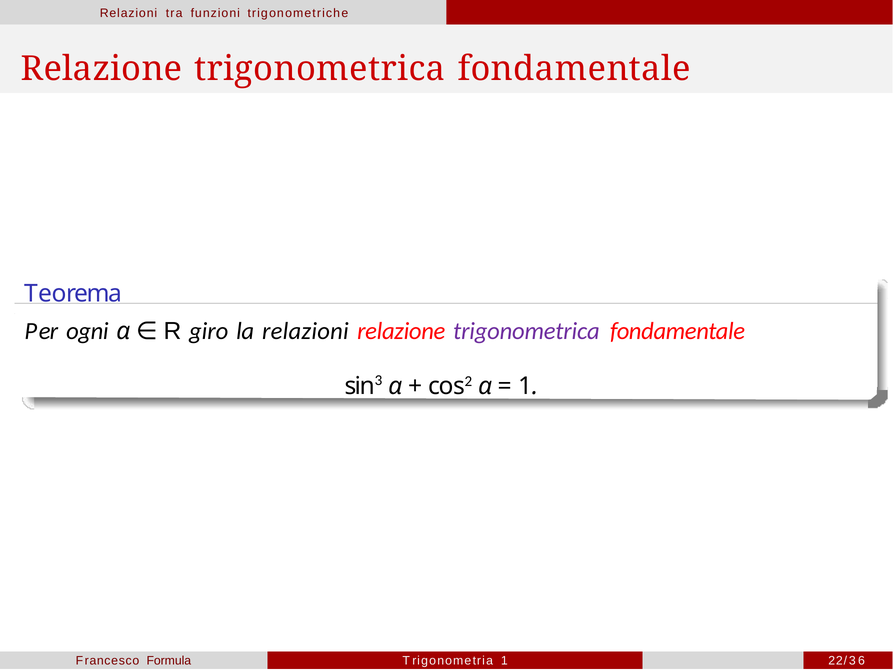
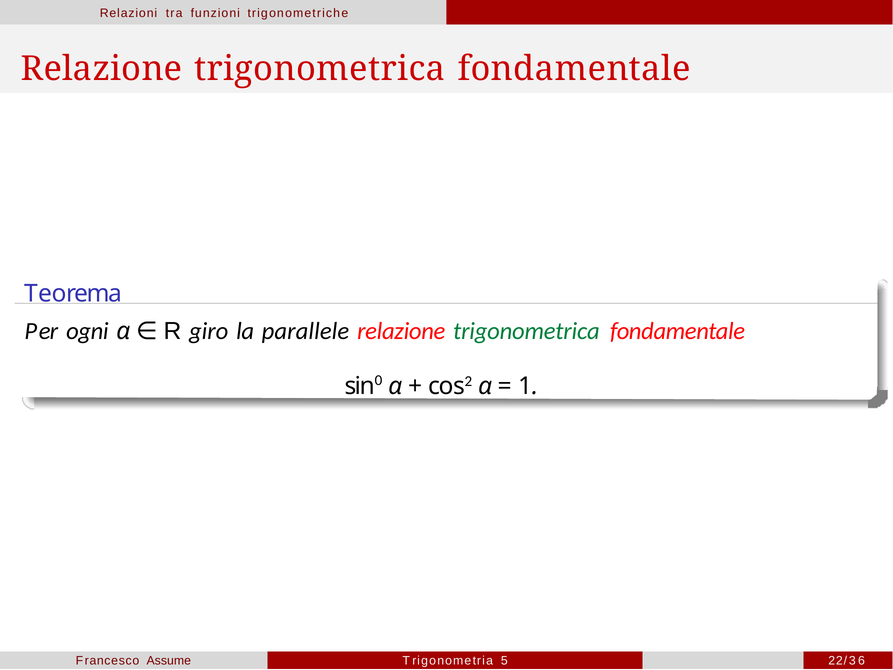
la relazioni: relazioni -> parallele (305, 331)
trigonometrica colour: purple -> green (526, 331)
3: 3 -> 0 (378, 381)
Formula: Formula -> Assume (169, 661)
Trigonometria 1: 1 -> 5 (504, 661)
